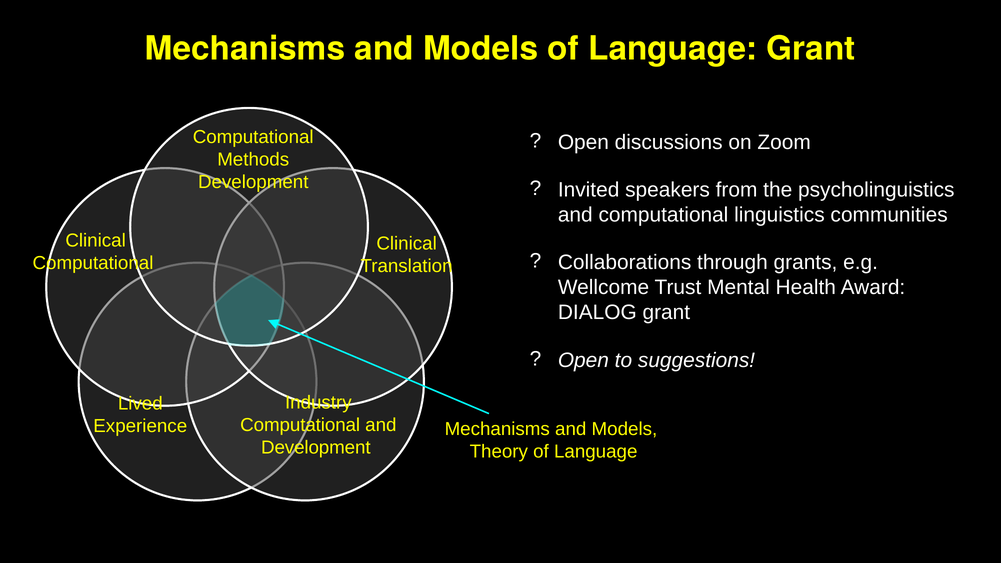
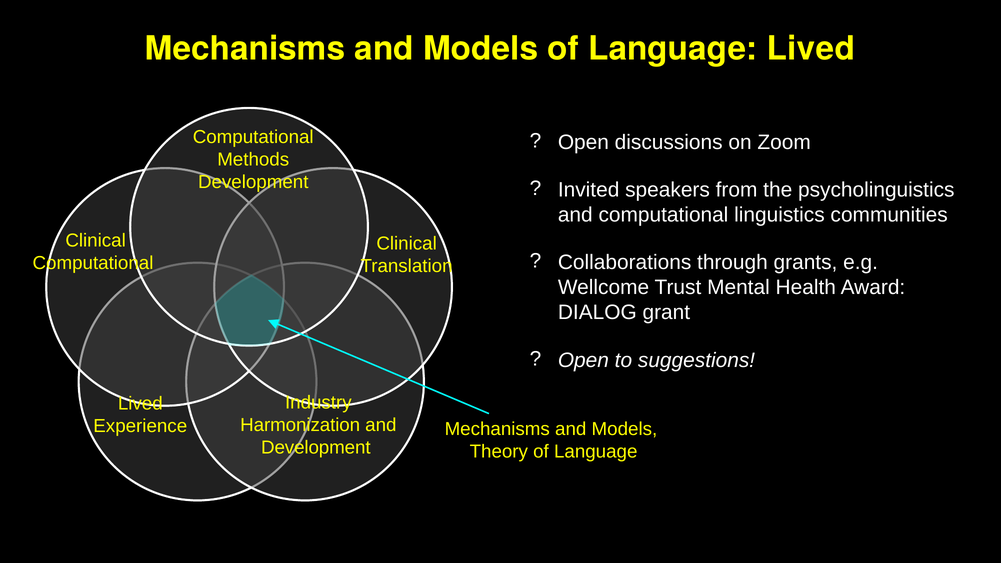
Language Grant: Grant -> Lived (811, 49)
Computational: Computational -> Harmonization (300, 425)
